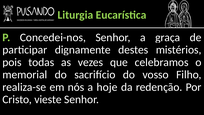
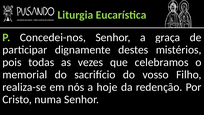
vieste: vieste -> numa (48, 99)
